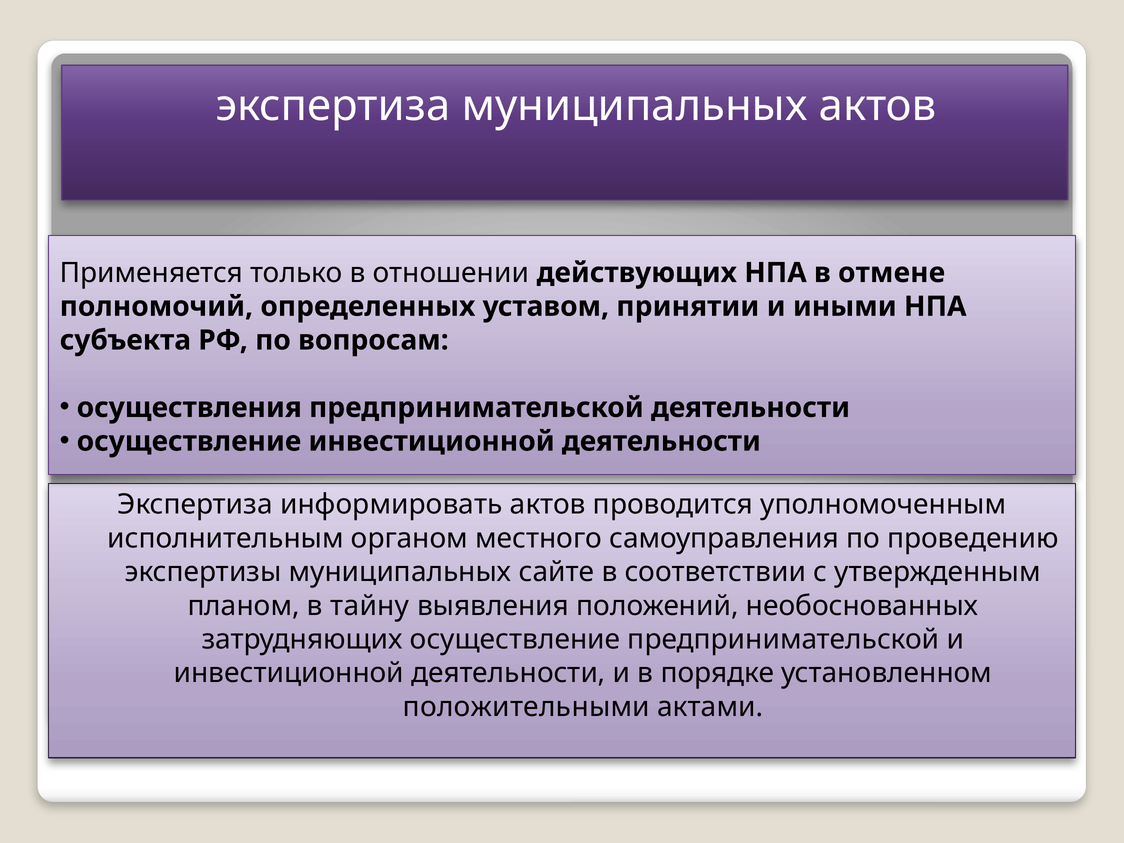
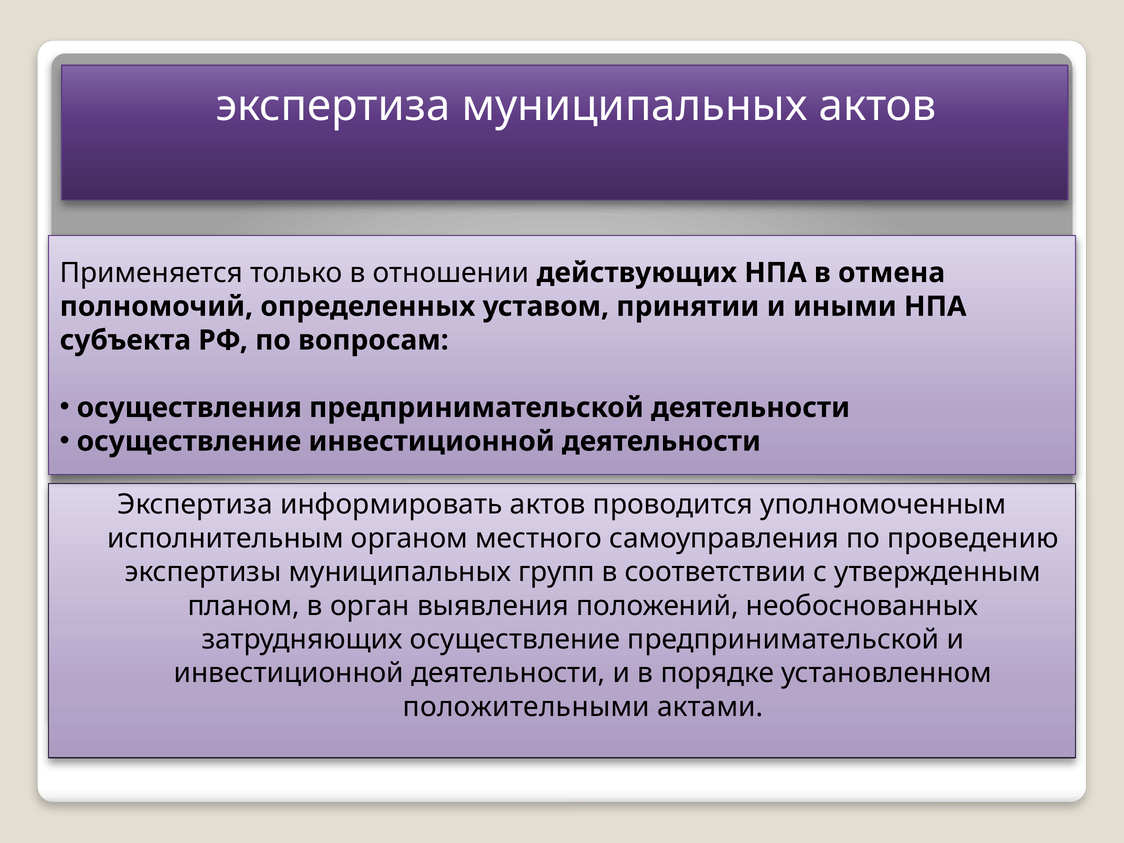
отмене: отмене -> отмена (892, 273)
сайте: сайте -> групп (557, 572)
тайну: тайну -> орган (370, 606)
